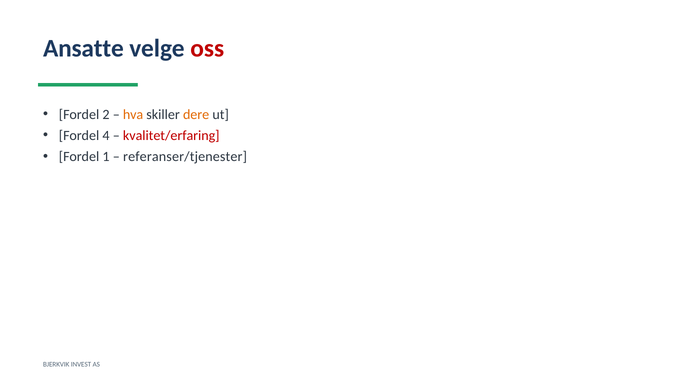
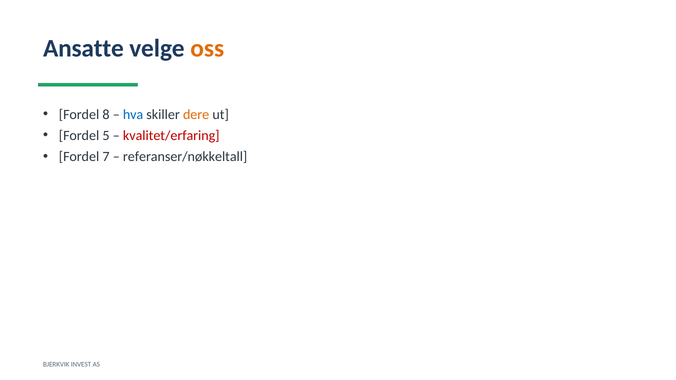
oss colour: red -> orange (207, 48)
2: 2 -> 8 (106, 114)
hva colour: orange -> blue (133, 114)
4: 4 -> 5 (106, 136)
1: 1 -> 7 (106, 157)
referanser/tjenester: referanser/tjenester -> referanser/nøkkeltall (185, 157)
